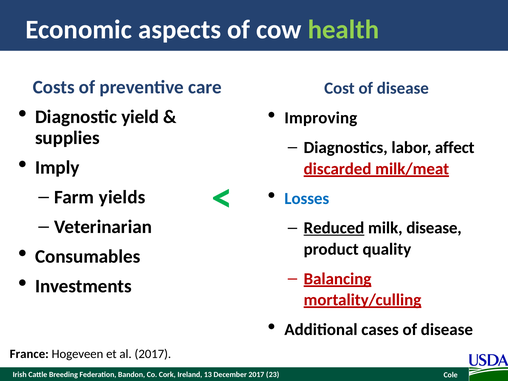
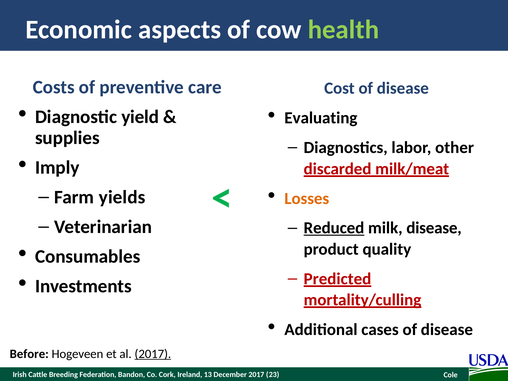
Improving: Improving -> Evaluating (321, 118)
affect: affect -> other (455, 148)
Losses colour: blue -> orange (307, 198)
Balancing: Balancing -> Predicted (337, 279)
France: France -> Before (29, 354)
2017 underline: none -> present (153, 354)
